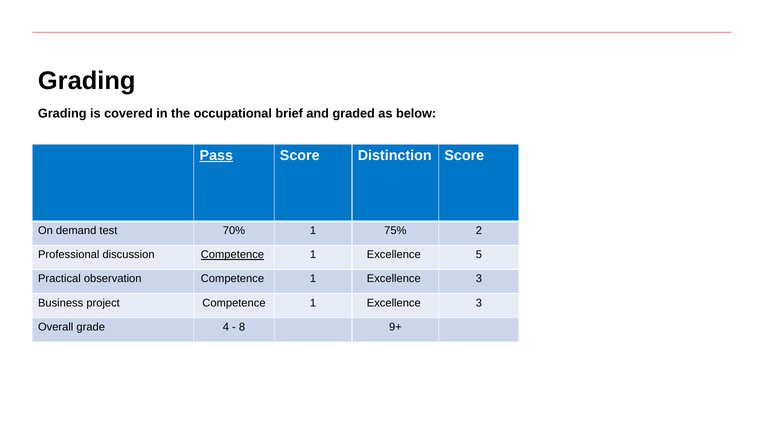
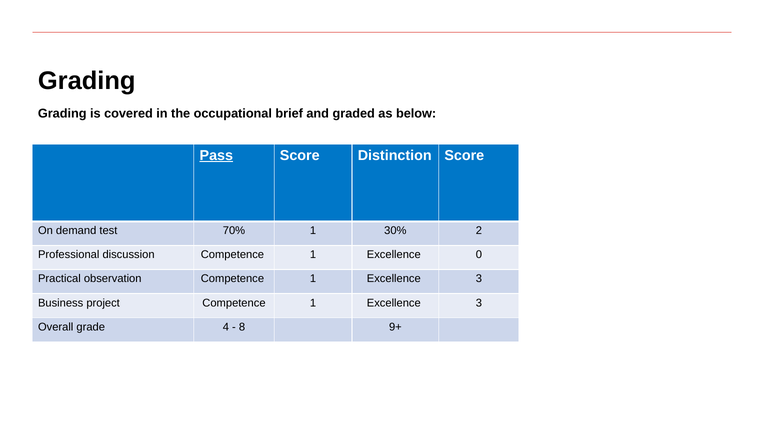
75%: 75% -> 30% (395, 231)
Competence underline: present -> none (232, 255)
5: 5 -> 0 (479, 255)
